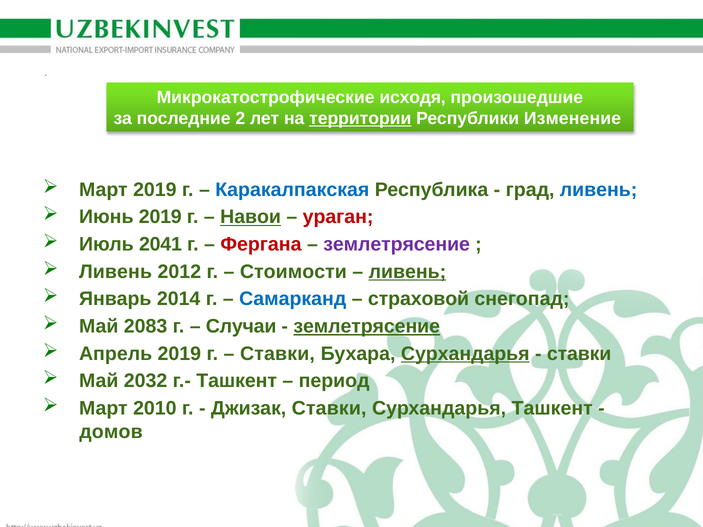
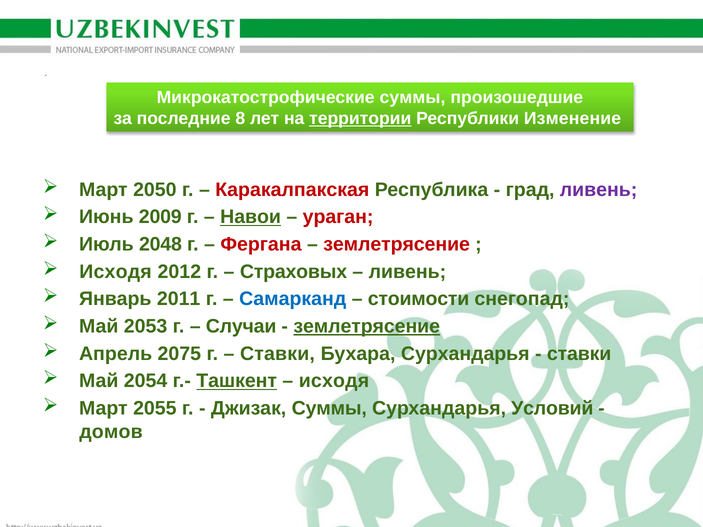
Микрокатострофические исходя: исходя -> суммы (412, 98)
2: 2 -> 8 (240, 119)
Март 2019: 2019 -> 2050 (155, 190)
Каракалпакская colour: blue -> red (292, 190)
ливень colour: blue -> purple (599, 190)
Июнь 2019: 2019 -> 2009 (160, 217)
2041: 2041 -> 2048 (160, 245)
землетрясение colour: purple -> red (397, 245)
Ливень: Ливень -> Исходя (116, 272)
Стоимости: Стоимости -> Страховых (294, 272)
ливень underline: present -> none (407, 272)
2014: 2014 -> 2011 (179, 299)
страховой: страховой -> стоимости (419, 299)
2083: 2083 -> 2053 (146, 327)
Апрель 2019: 2019 -> 2075 (179, 354)
Сурхандарья underline: present -> none (465, 354)
2032: 2032 -> 2054 (146, 381)
Ташкент underline: none -> present (237, 381)
период: период -> исходя (334, 381)
2010: 2010 -> 2055 (155, 409)
Джизак Ставки: Ставки -> Суммы (329, 409)
Сурхандарья Ташкент: Ташкент -> Условий (552, 409)
